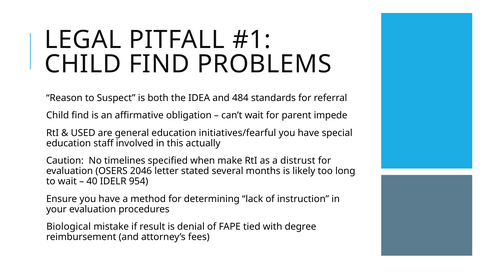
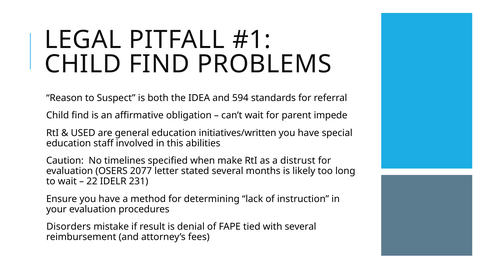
484: 484 -> 594 (240, 98)
initiatives/fearful: initiatives/fearful -> initiatives/written (238, 133)
actually: actually -> abilities (203, 143)
2046: 2046 -> 2077 (141, 171)
40: 40 -> 22 (92, 181)
954: 954 -> 231 (139, 181)
Biological: Biological -> Disorders (69, 227)
with degree: degree -> several (301, 227)
